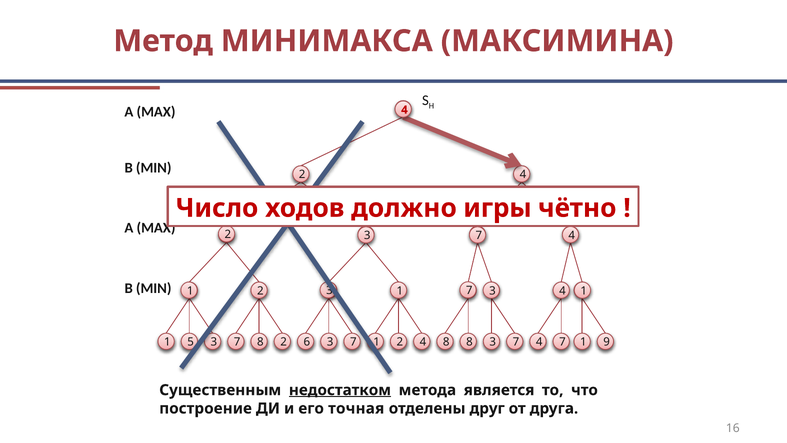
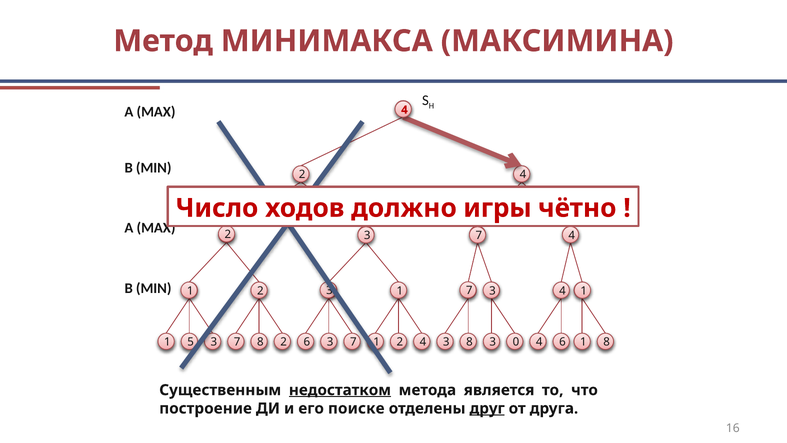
4 8: 8 -> 3 (446, 342)
8 3 7: 7 -> 0 (516, 342)
4 7: 7 -> 6 (562, 342)
1 9: 9 -> 8 (607, 342)
точная: точная -> поиске (356, 408)
друг underline: none -> present (487, 408)
